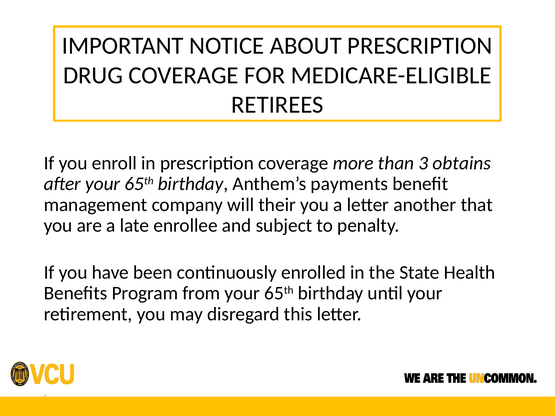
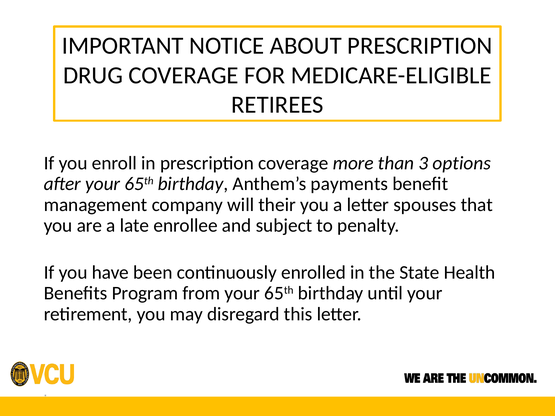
obtains: obtains -> options (462, 163)
another: another -> spouses (425, 205)
